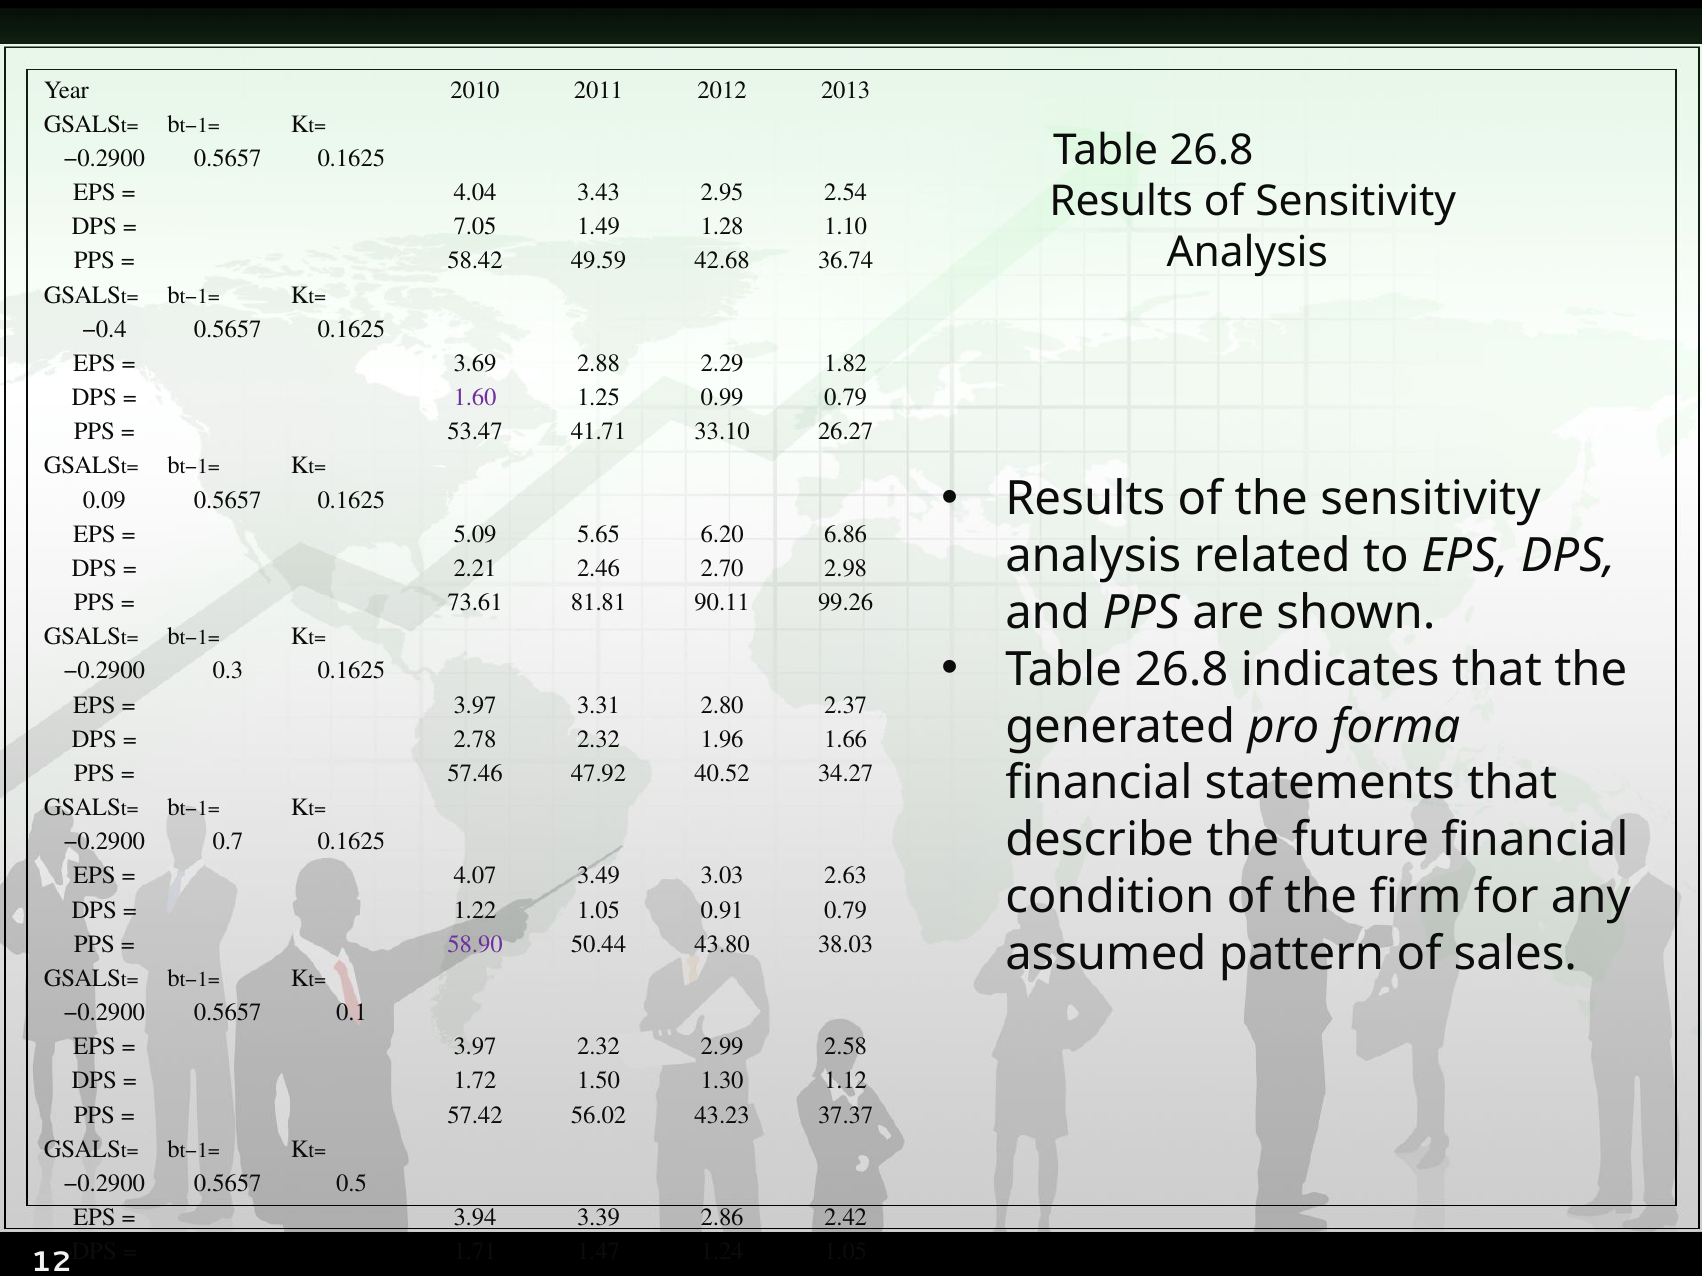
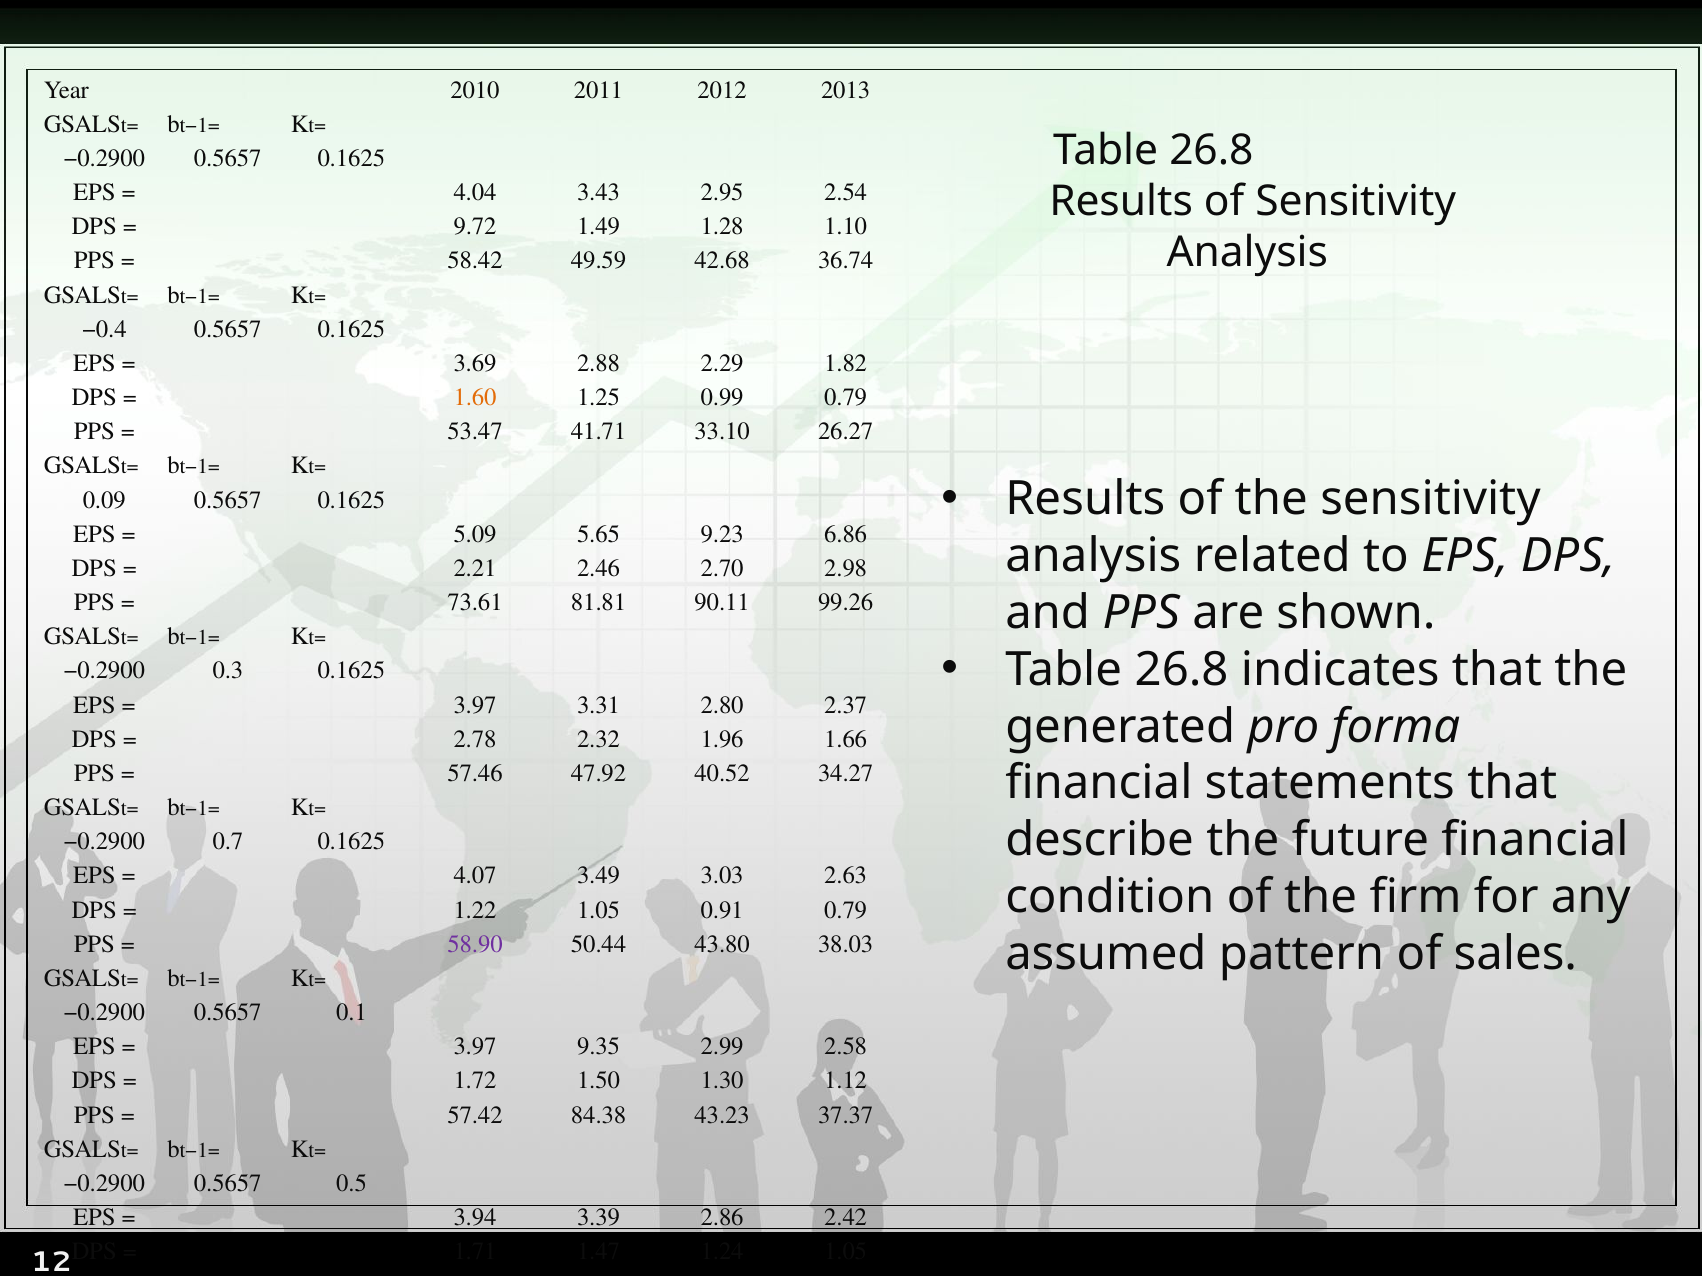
7.05: 7.05 -> 9.72 (475, 227)
1.60 colour: purple -> orange (475, 398)
6.20: 6.20 -> 9.23 (722, 534)
3.97 2.32: 2.32 -> 9.35 (599, 1047)
56.02: 56.02 -> 84.38 (599, 1115)
